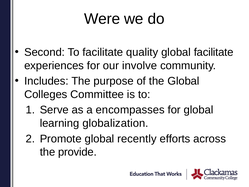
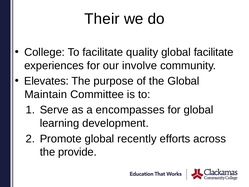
Were: Were -> Their (102, 19)
Second: Second -> College (45, 52)
Includes: Includes -> Elevates (46, 81)
Colleges: Colleges -> Maintain (46, 94)
globalization: globalization -> development (115, 123)
